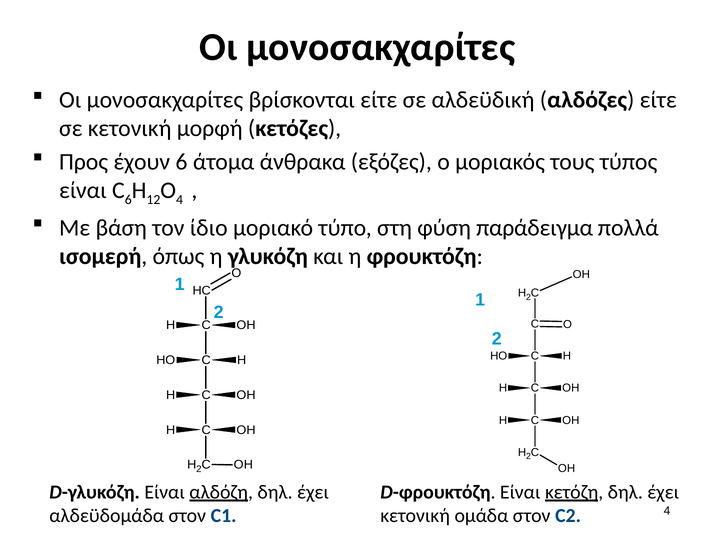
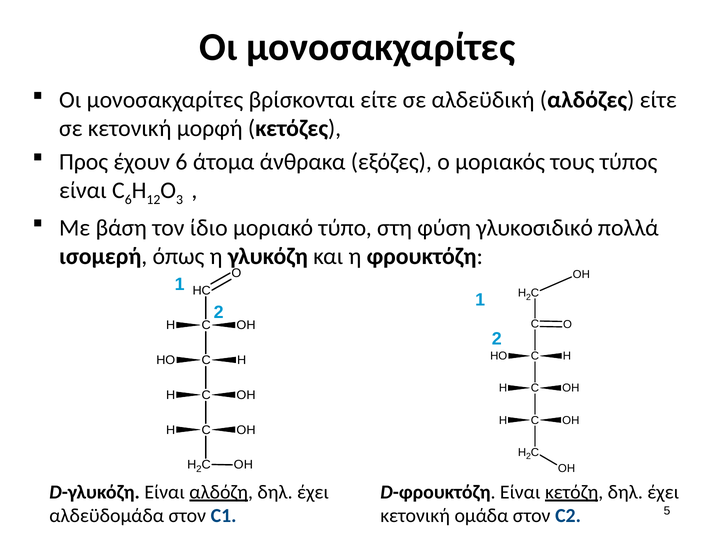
4: 4 -> 3 (180, 200)
παράδειγμα: παράδειγμα -> γλυκοσιδικό (535, 228)
C2 4: 4 -> 5 (667, 511)
